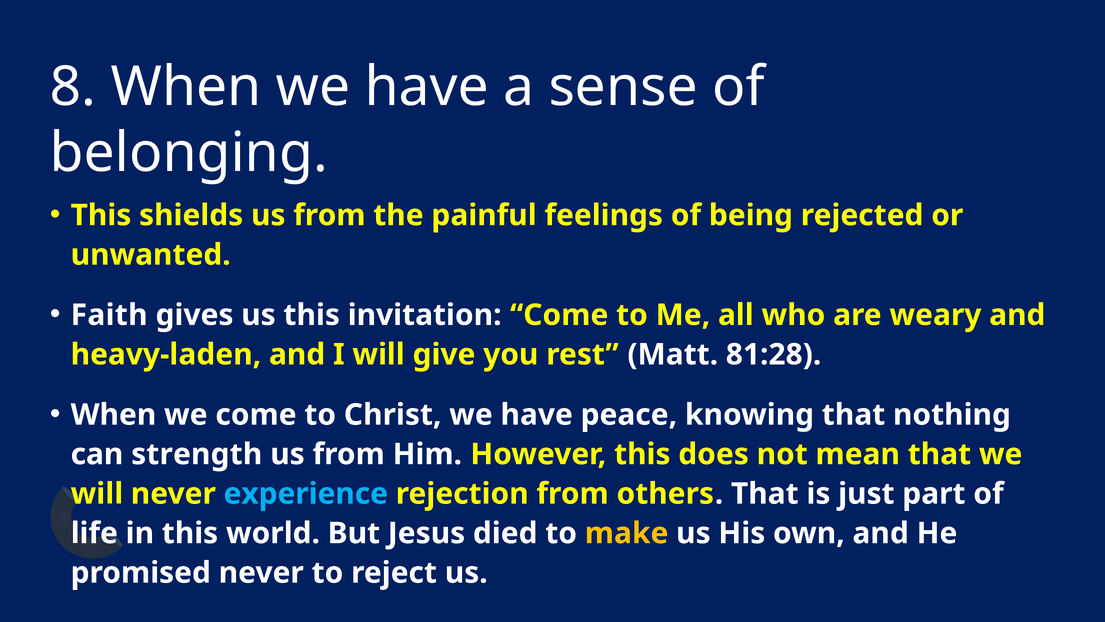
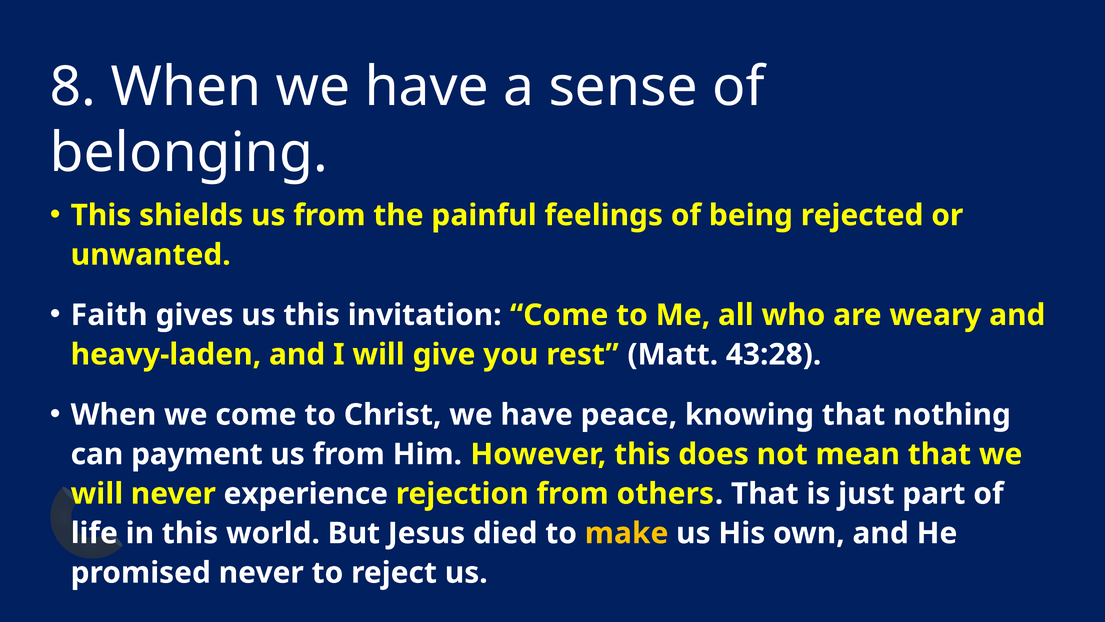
81:28: 81:28 -> 43:28 (774, 354)
strength: strength -> payment (197, 454)
experience colour: light blue -> white (306, 493)
